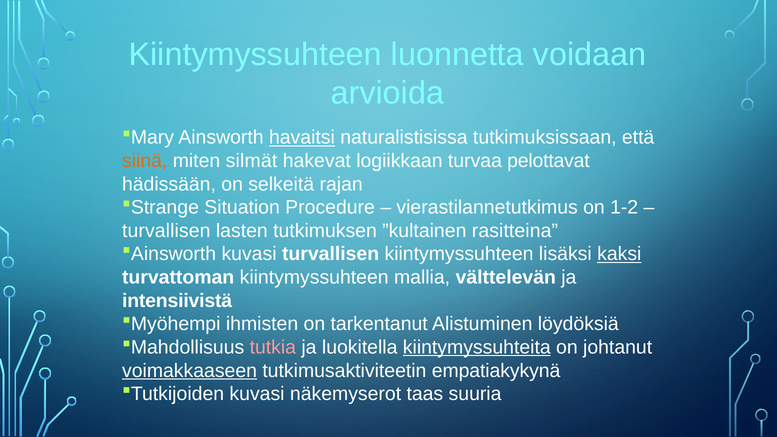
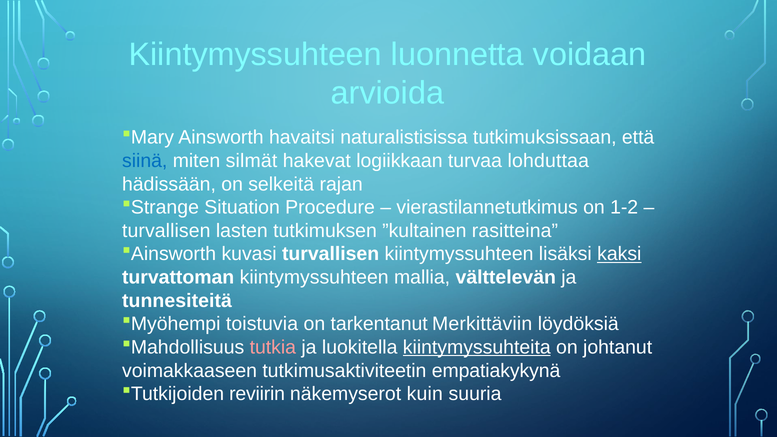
havaitsi underline: present -> none (302, 138)
siinä colour: orange -> blue (145, 161)
pelottavat: pelottavat -> lohduttaa (548, 161)
intensiivistä: intensiivistä -> tunnesiteitä (177, 301)
ihmisten: ihmisten -> toistuvia (262, 324)
Alistuminen: Alistuminen -> Merkittäviin (482, 324)
voimakkaaseen underline: present -> none (190, 371)
kuvasi: kuvasi -> reviirin (257, 394)
taas: taas -> kuin (425, 394)
